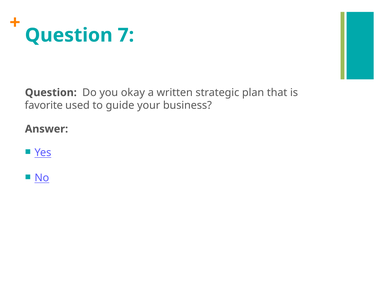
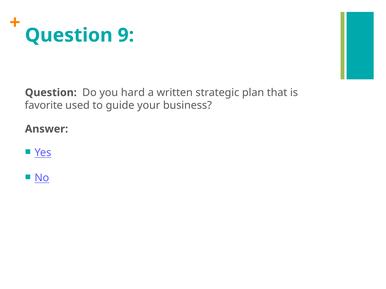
7: 7 -> 9 (126, 35)
okay: okay -> hard (133, 93)
